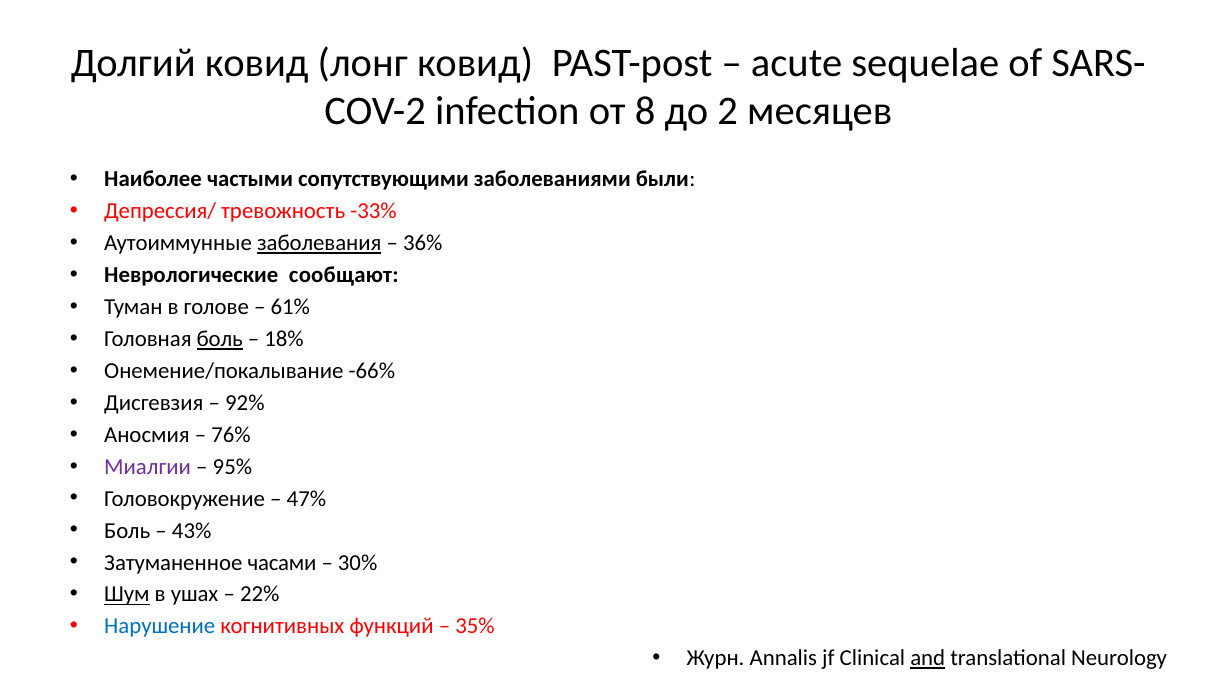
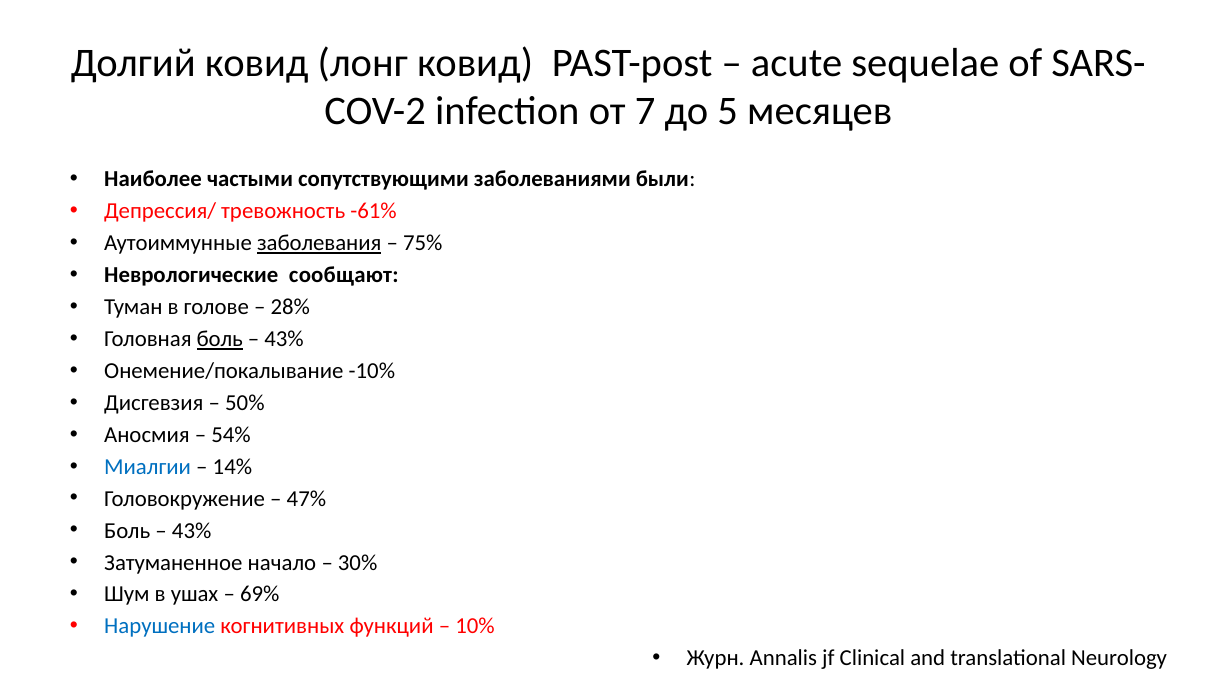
8: 8 -> 7 (645, 112)
2: 2 -> 5 (728, 112)
-33%: -33% -> -61% (374, 212)
36%: 36% -> 75% (423, 243)
61%: 61% -> 28% (290, 307)
18%: 18% -> 43% (284, 339)
-66%: -66% -> -10% (372, 371)
92%: 92% -> 50% (245, 403)
76%: 76% -> 54% (231, 435)
Миалгии colour: purple -> blue (148, 467)
95%: 95% -> 14% (232, 467)
часами: часами -> начало (282, 563)
Шум underline: present -> none (127, 595)
22%: 22% -> 69% (260, 595)
35%: 35% -> 10% (475, 627)
and underline: present -> none (928, 659)
